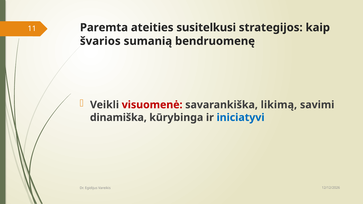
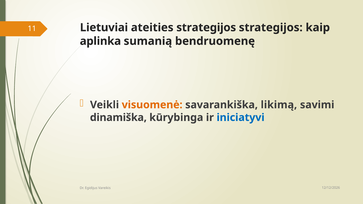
Paremta: Paremta -> Lietuviai (104, 28)
ateities susitelkusi: susitelkusi -> strategijos (206, 28)
švarios: švarios -> aplinka (100, 41)
visuomenė colour: red -> orange (152, 105)
